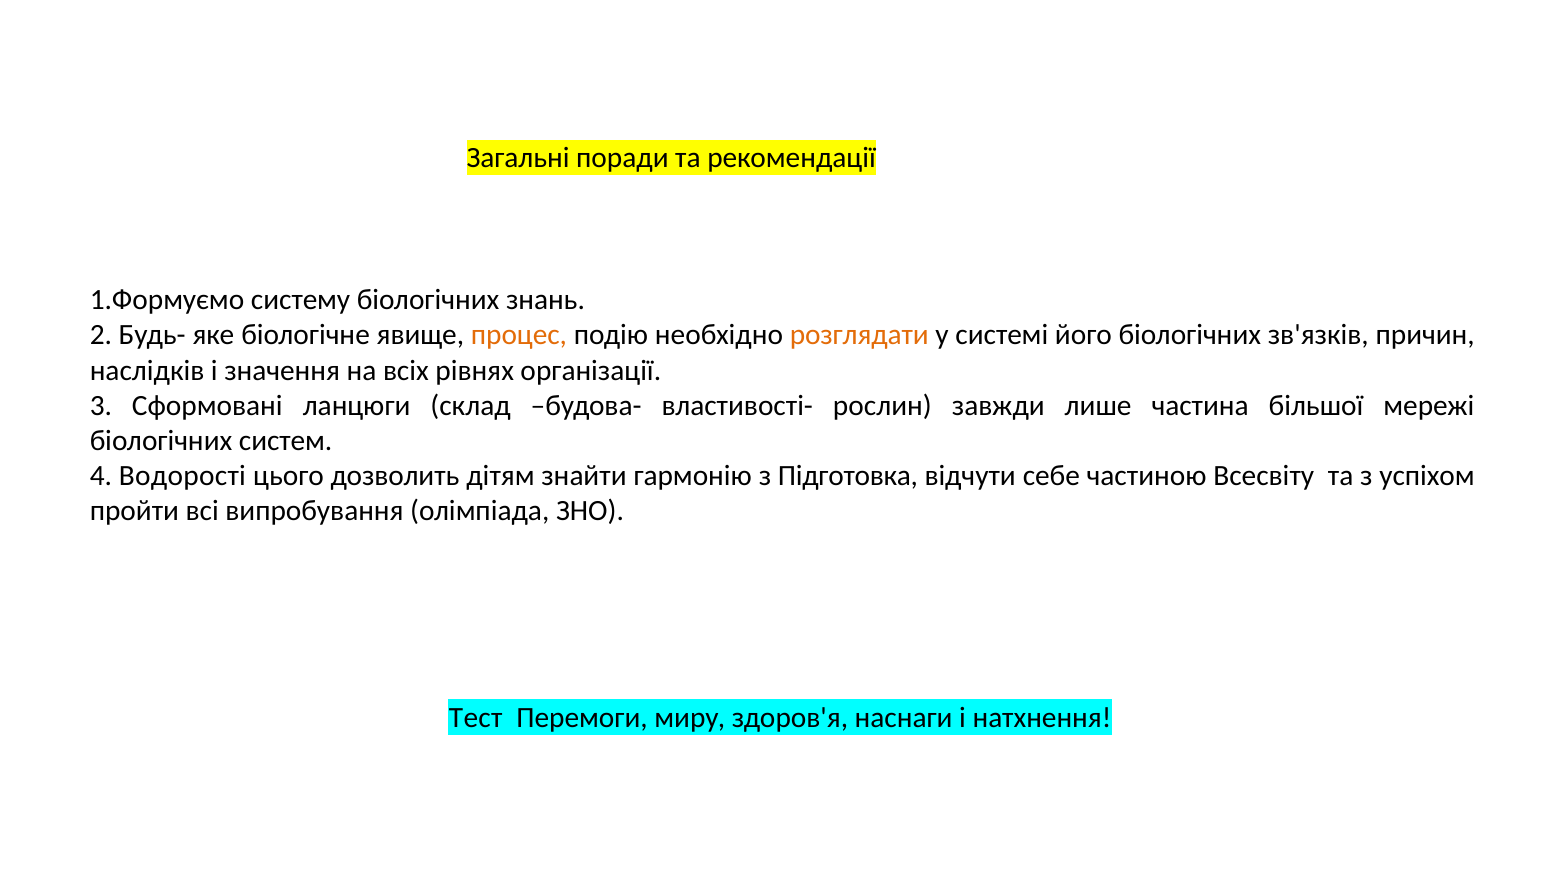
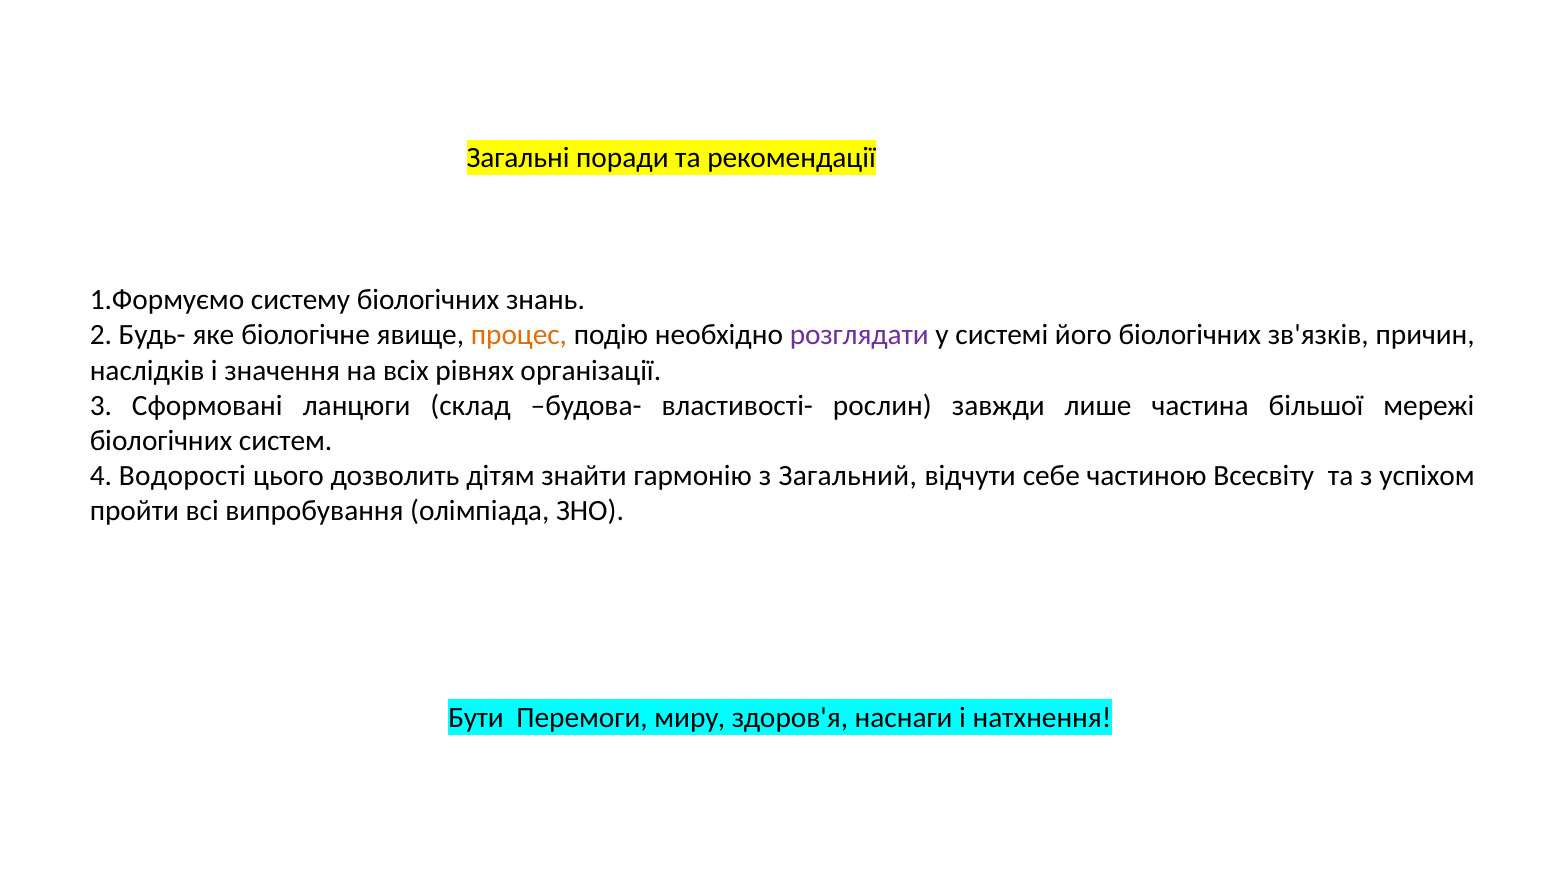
розглядати colour: orange -> purple (859, 335)
Підготовка: Підготовка -> Загальний (848, 476)
Тест: Тест -> Бути (476, 718)
